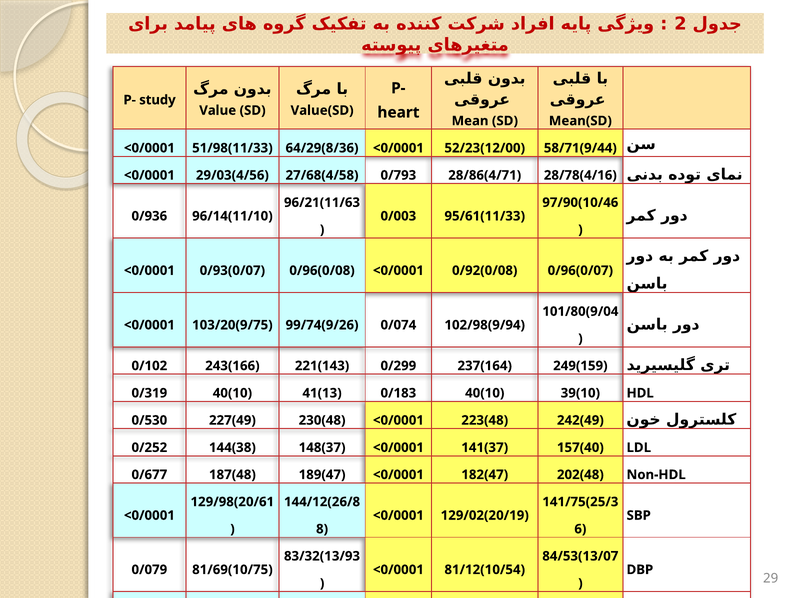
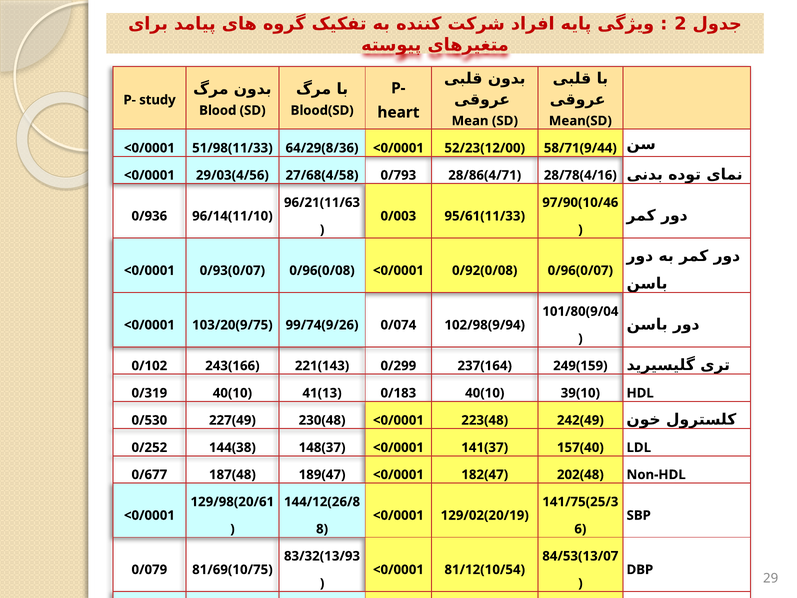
Value: Value -> Blood (218, 110)
Value(SD: Value(SD -> Blood(SD (322, 110)
